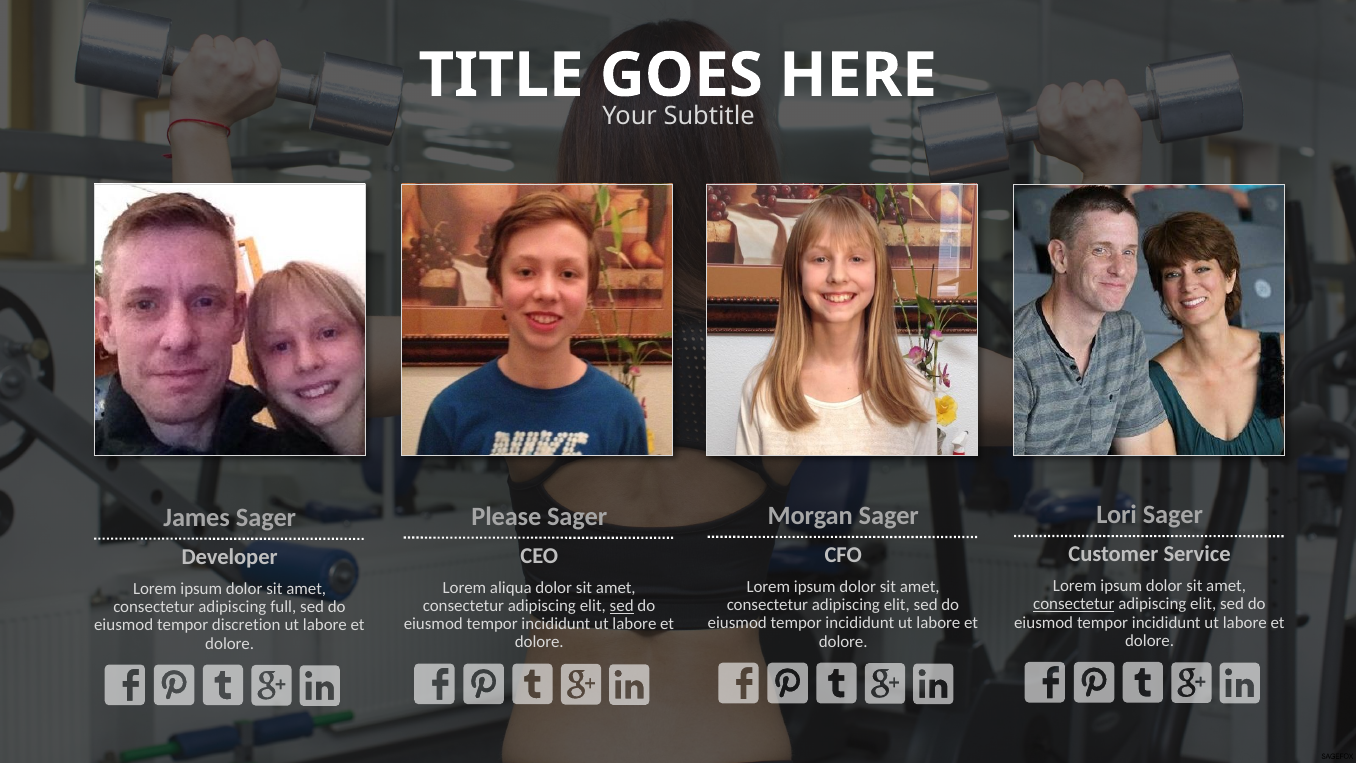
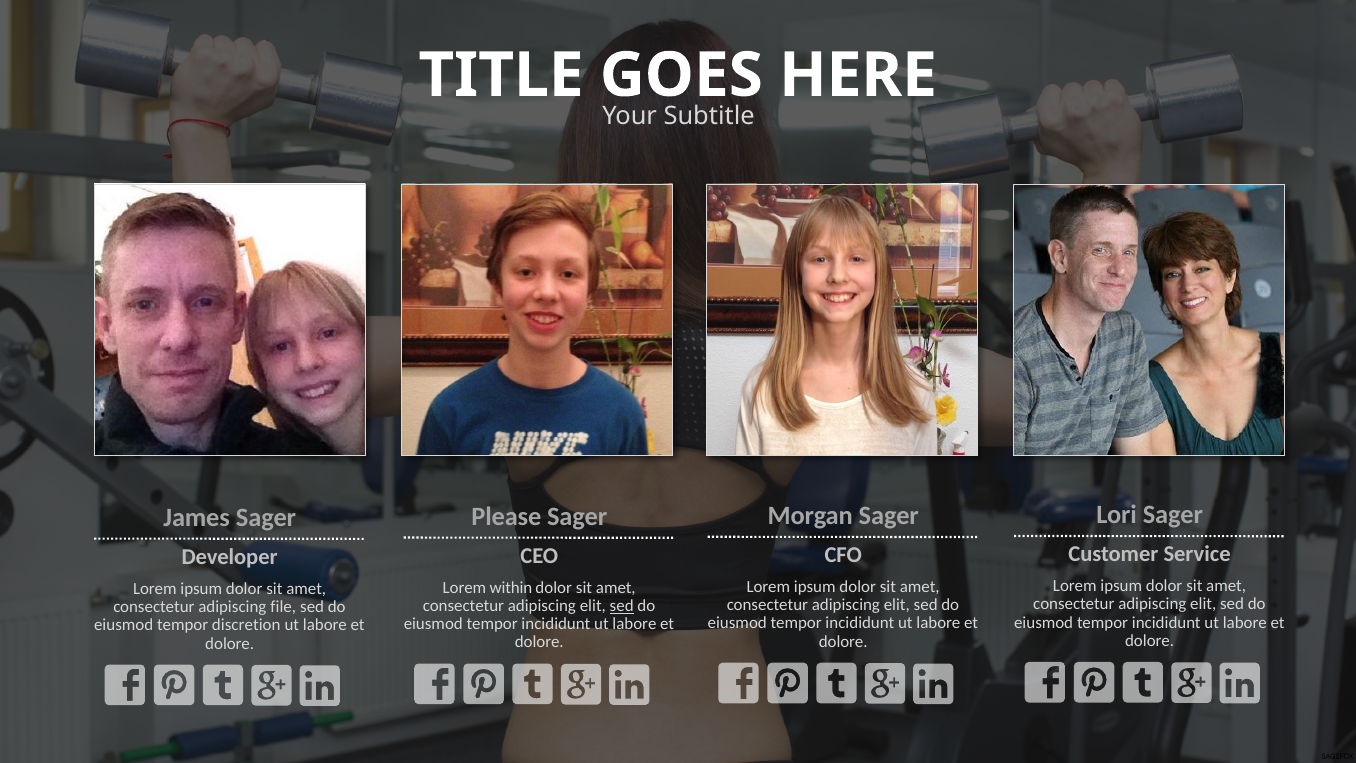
aliqua: aliqua -> within (511, 587)
consectetur underline: present -> none (1074, 604)
full: full -> file (283, 607)
